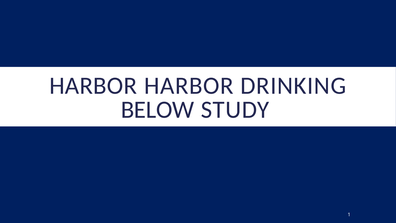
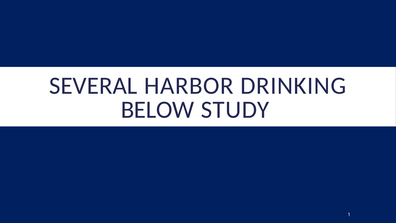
HARBOR: HARBOR -> SEVERAL (93, 86)
